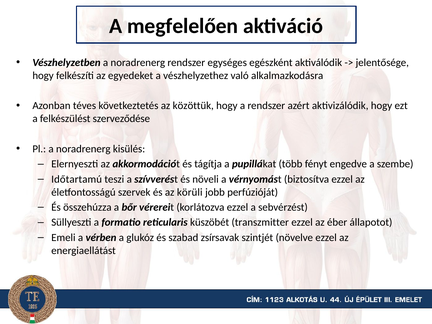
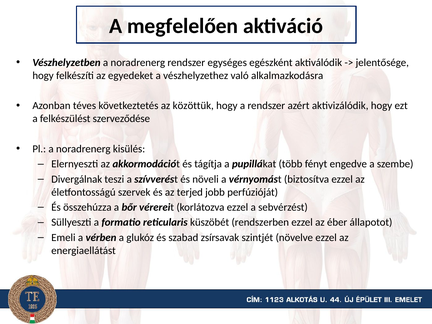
Időtartamú: Időtartamú -> Divergálnak (77, 179)
körüli: körüli -> terjed (190, 192)
transzmitter: transzmitter -> rendszerben (260, 222)
